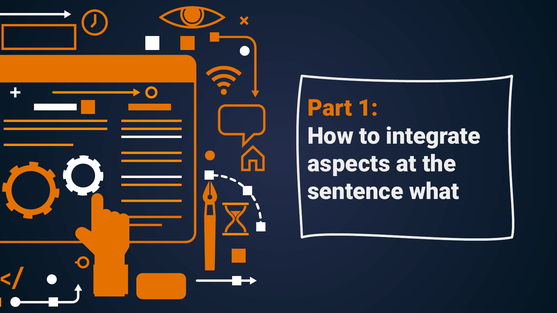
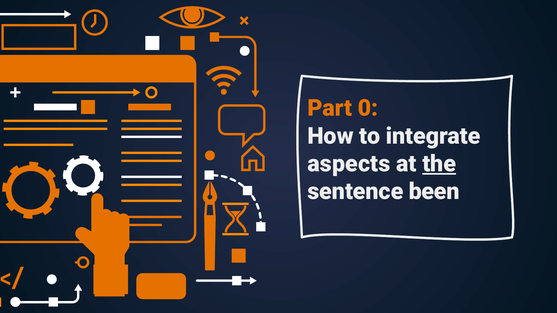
1: 1 -> 0 (368, 108)
the underline: none -> present (439, 164)
what: what -> been (434, 192)
